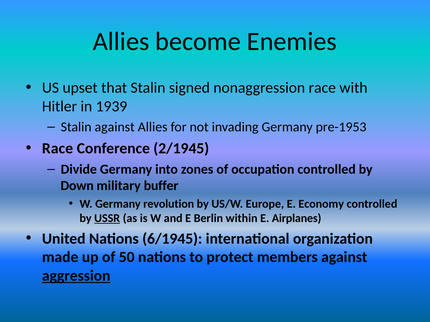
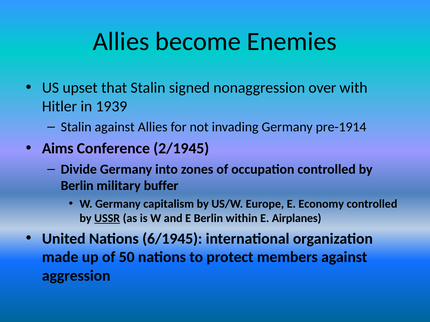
nonaggression race: race -> over (322, 88)
pre-1953: pre-1953 -> pre-1914 (341, 127)
Race: Race -> Aims (58, 149)
Down: Down -> Berlin (77, 186)
revolution: revolution -> capitalism (169, 204)
aggression underline: present -> none (76, 276)
